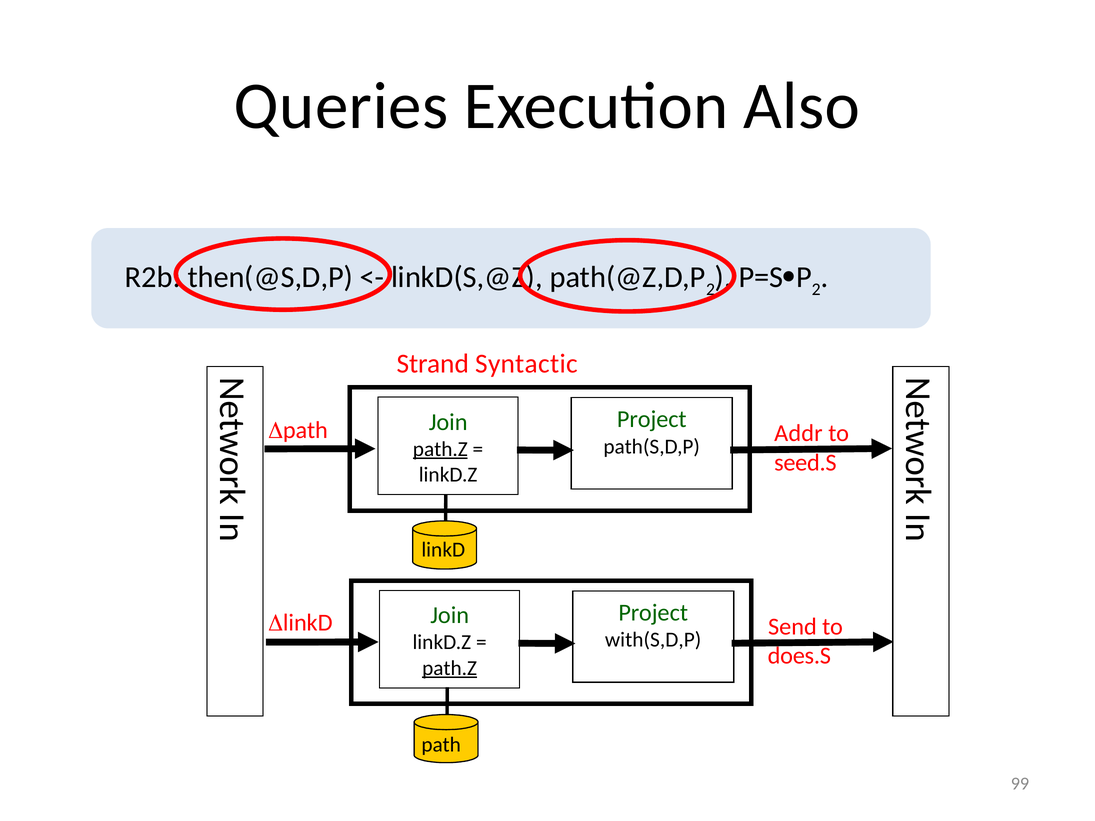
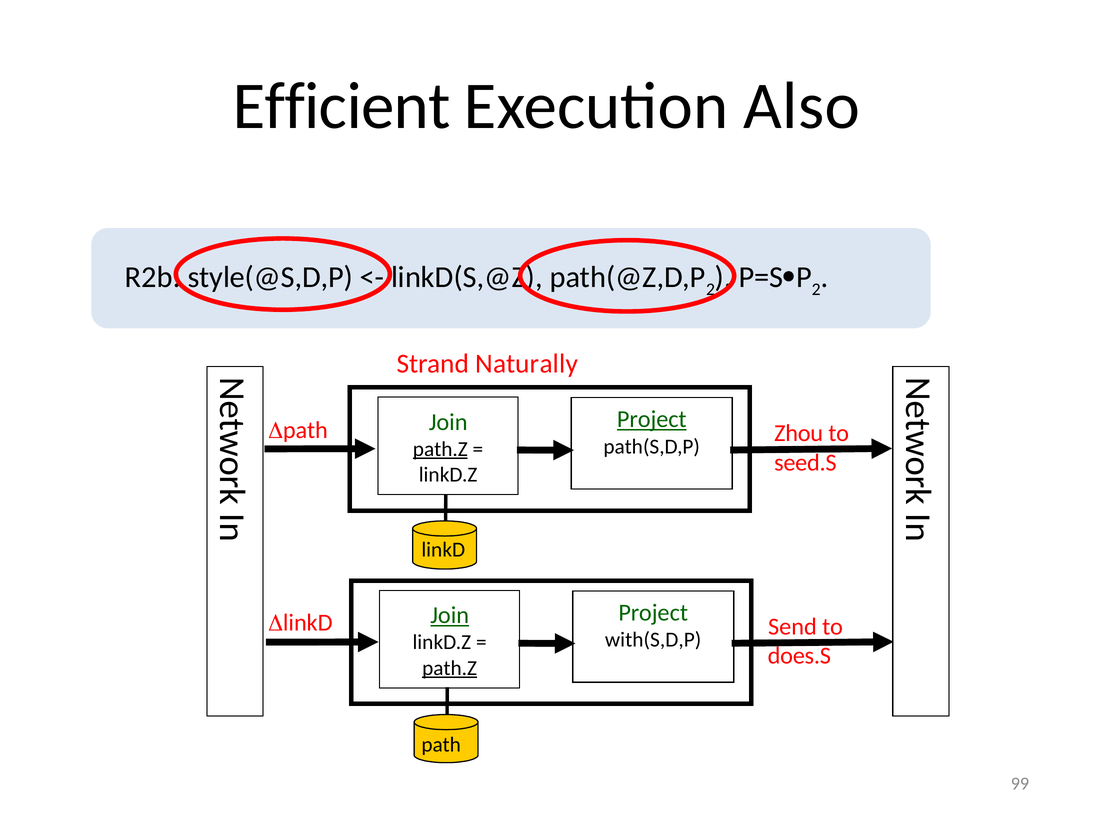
Queries: Queries -> Efficient (342, 106)
then(@S,D,P: then(@S,D,P -> style(@S,D,P (270, 277)
Syntactic: Syntactic -> Naturally (527, 364)
Project underline: none -> present (652, 420)
Addr: Addr -> Zhou (799, 434)
Join underline: none -> present (450, 615)
